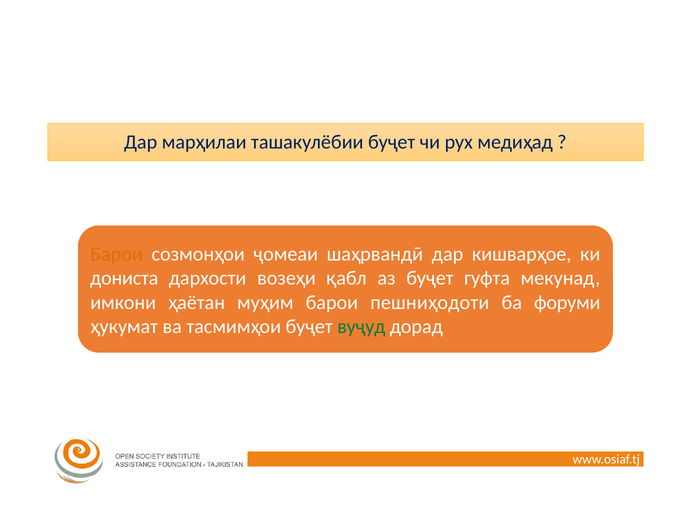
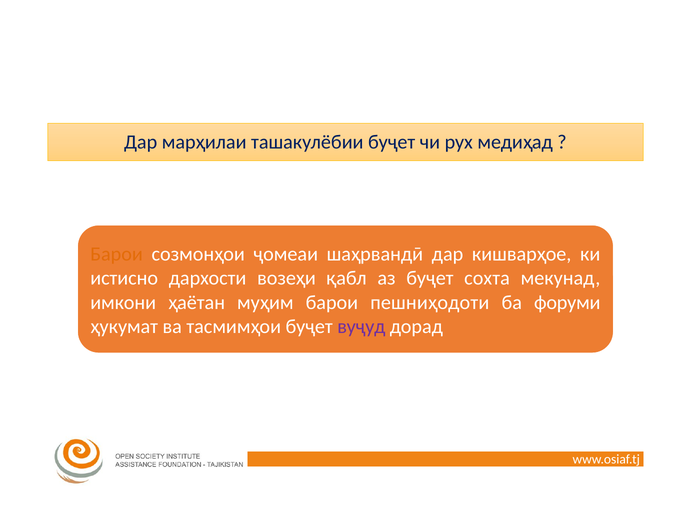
дониста: дониста -> истисно (124, 278)
гуфта: гуфта -> сохта (487, 278)
вуҷуд colour: green -> purple (361, 327)
